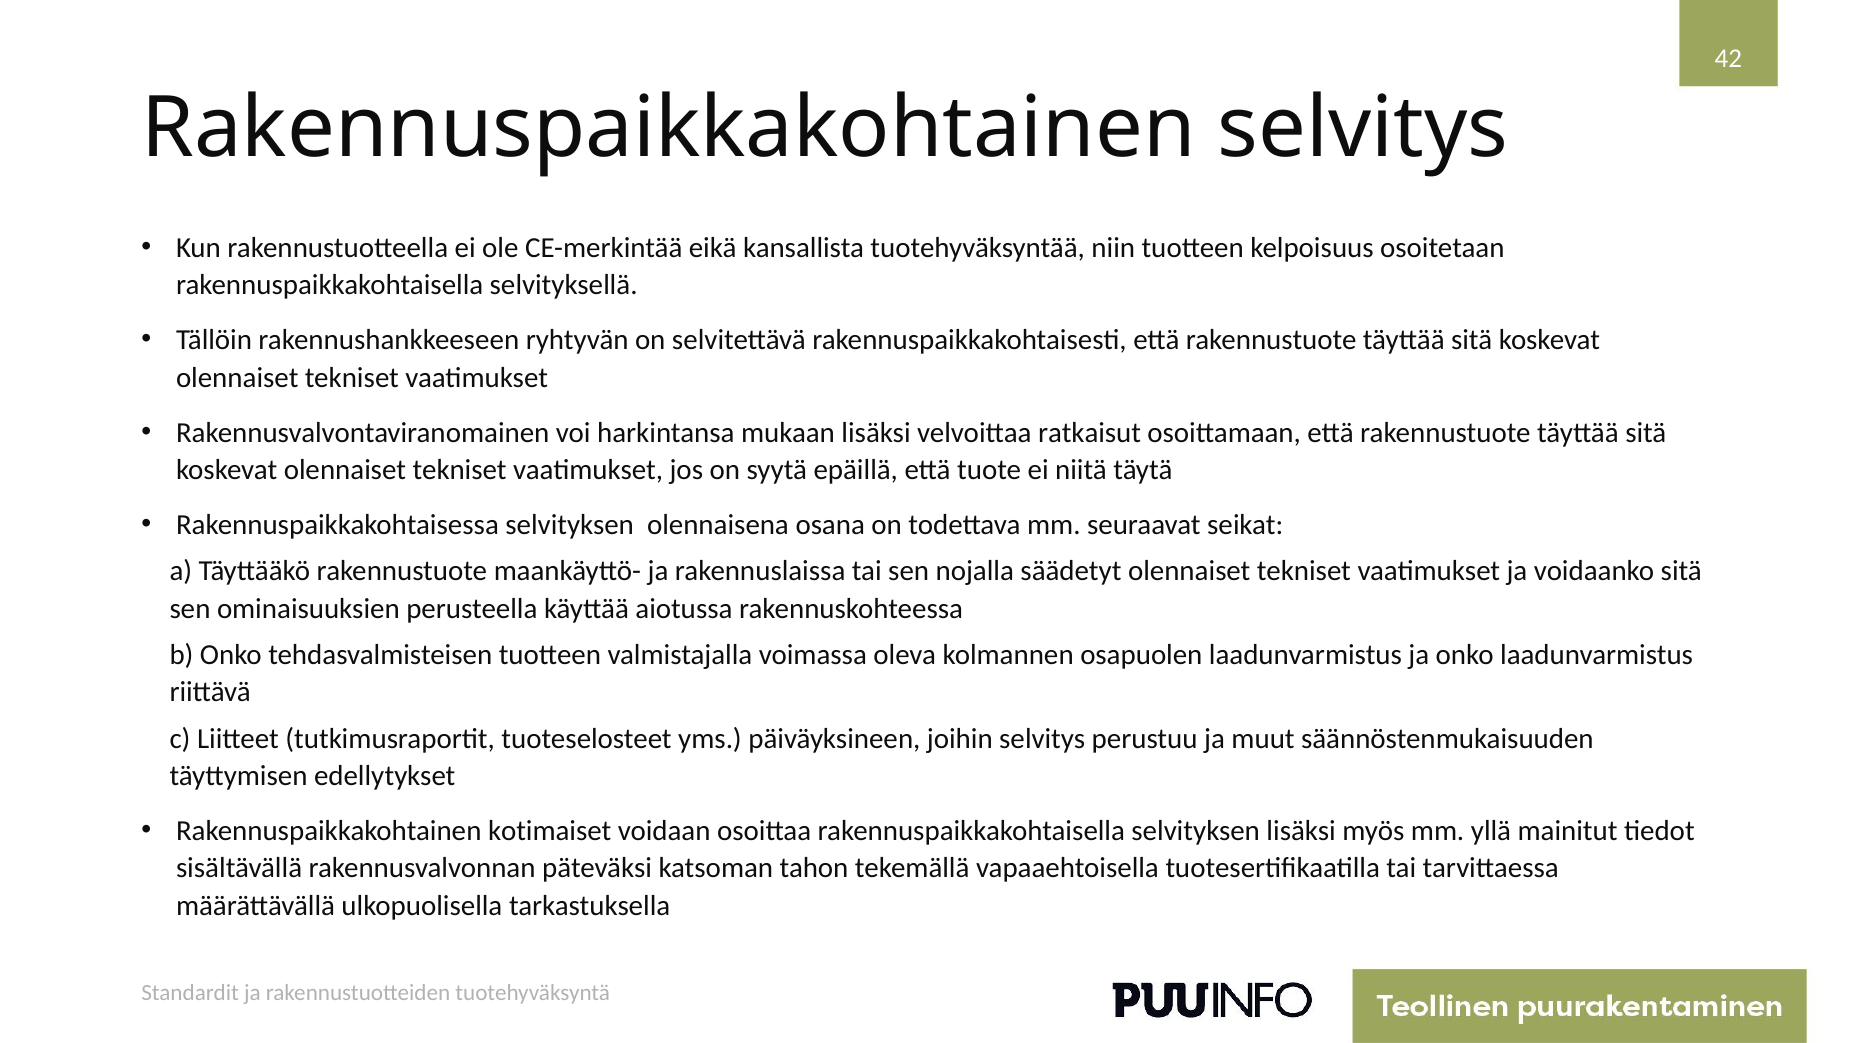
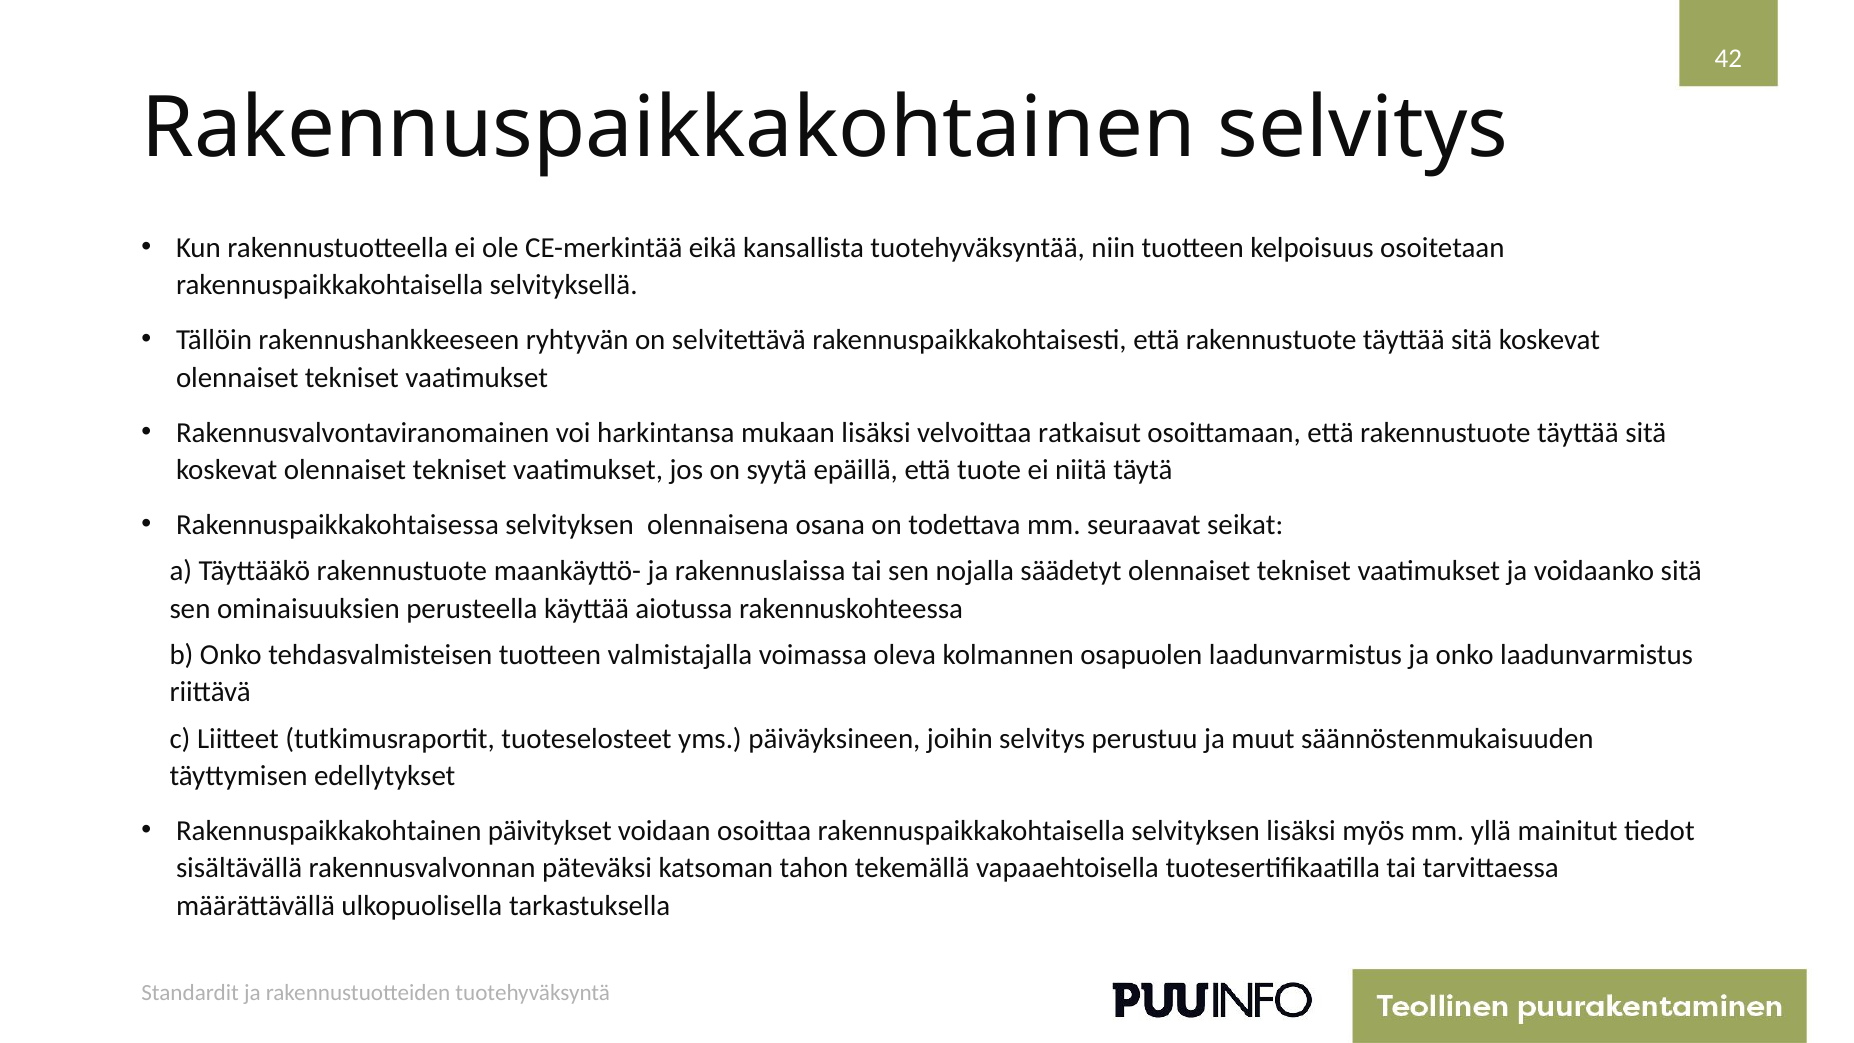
kotimaiset: kotimaiset -> päivitykset (550, 831)
